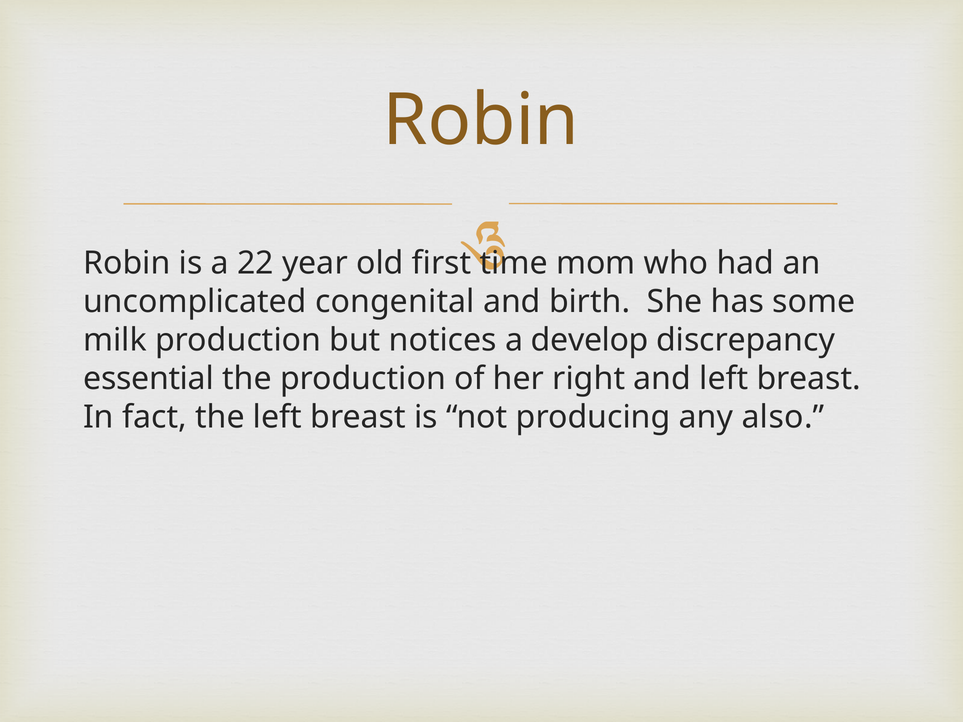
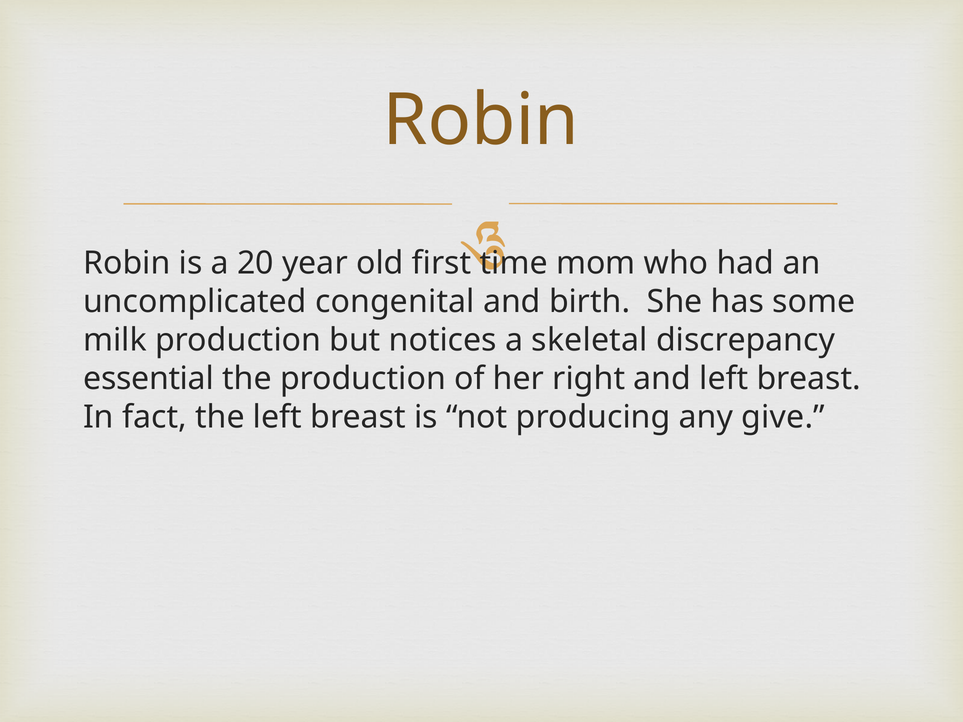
22: 22 -> 20 (255, 263)
develop: develop -> skeletal (590, 340)
also: also -> give (783, 417)
